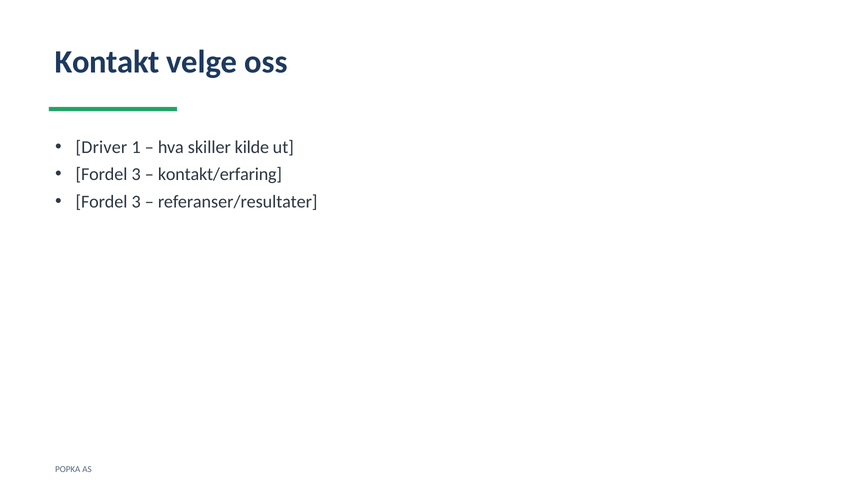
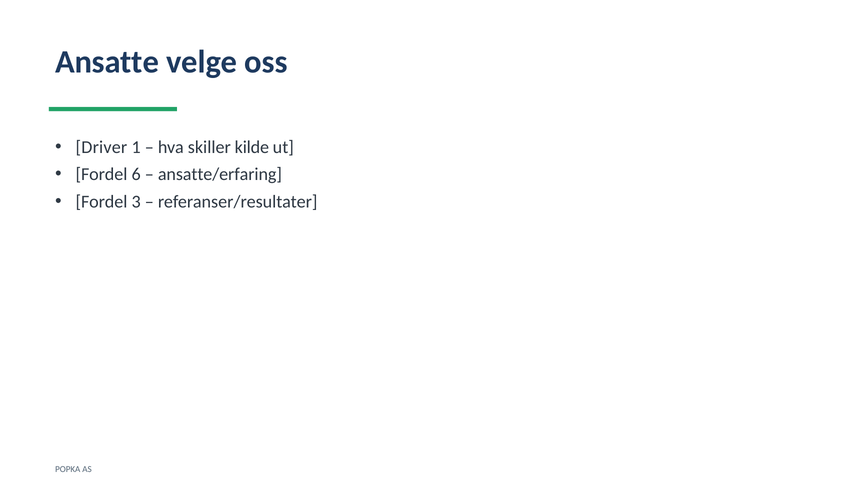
Kontakt: Kontakt -> Ansatte (107, 62)
3: 3 -> 6 (136, 174)
kontakt/erfaring: kontakt/erfaring -> ansatte/erfaring (220, 174)
